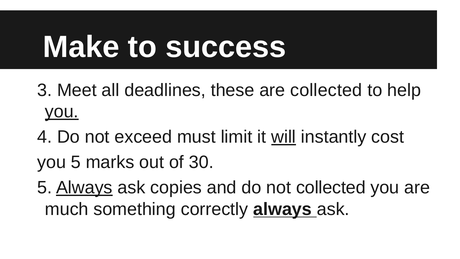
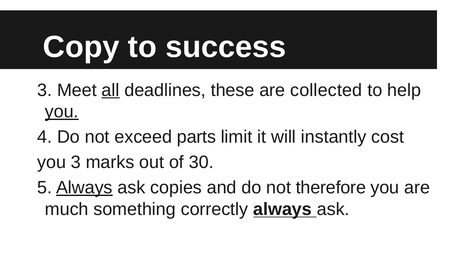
Make: Make -> Copy (81, 47)
all underline: none -> present (111, 90)
must: must -> parts (196, 137)
will underline: present -> none (284, 137)
you 5: 5 -> 3 (76, 162)
not collected: collected -> therefore (331, 187)
